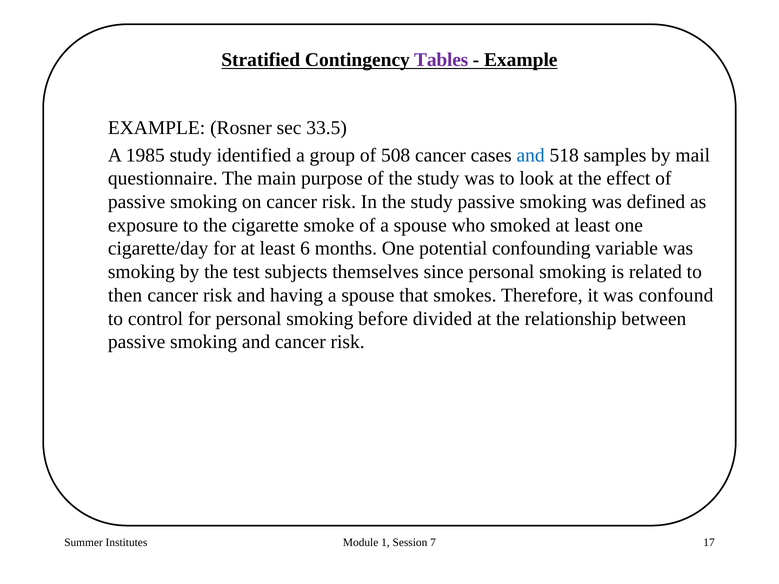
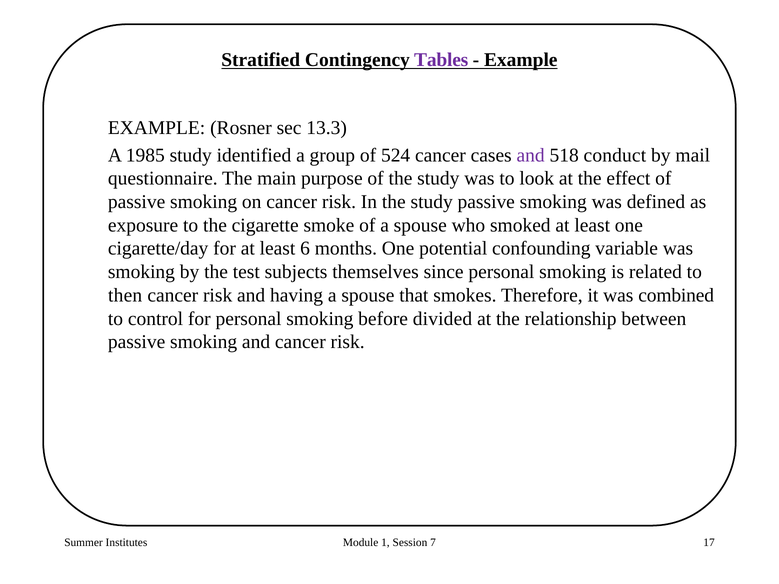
33.5: 33.5 -> 13.3 (327, 128)
508: 508 -> 524 (396, 155)
and colour: blue -> purple (531, 155)
samples: samples -> conduct (615, 155)
confound: confound -> combined (676, 295)
